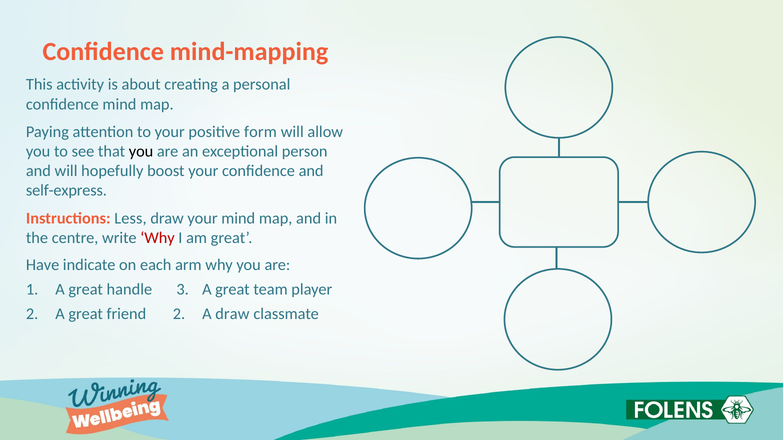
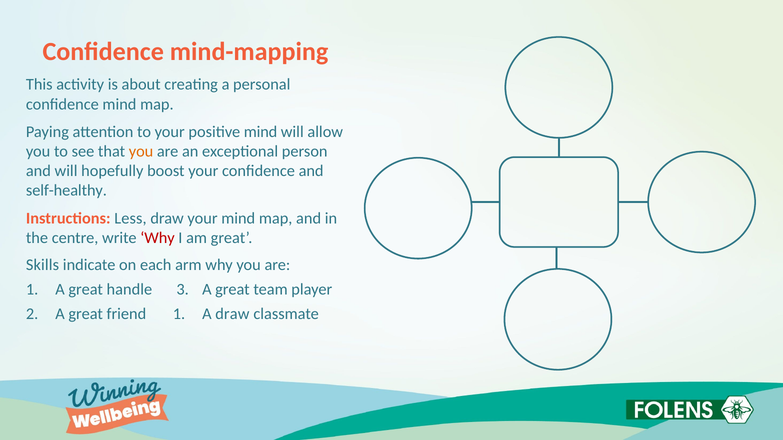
positive form: form -> mind (261, 132)
you colour: black -> orange (141, 152)
self-express: self-express -> self-healthy (66, 191)
Have: Have -> Skills (43, 265)
friend 2: 2 -> 1 (179, 314)
